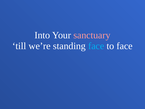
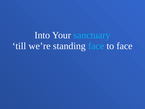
sanctuary colour: pink -> light blue (92, 35)
